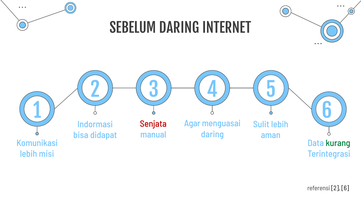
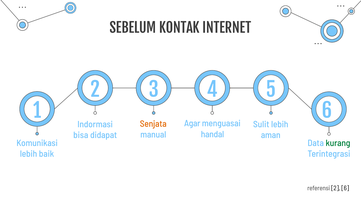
SEBELUM DARING: DARING -> KONTAK (179, 28)
Senjata colour: red -> orange (153, 124)
daring: daring -> handal (212, 134)
misi: misi -> baik (47, 154)
